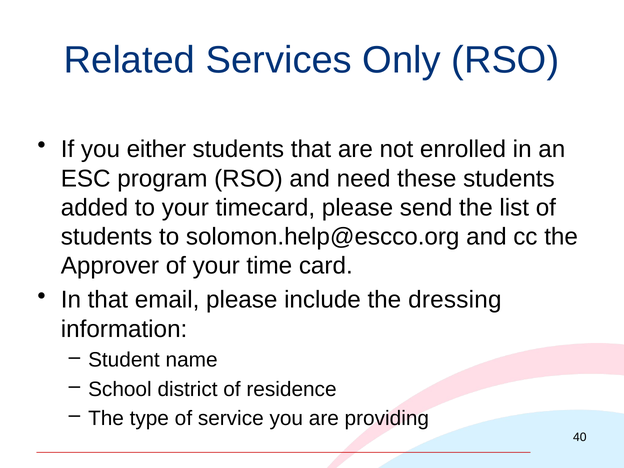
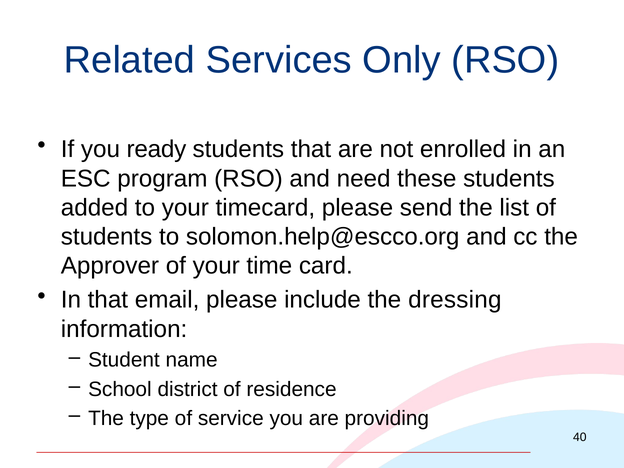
either: either -> ready (156, 149)
